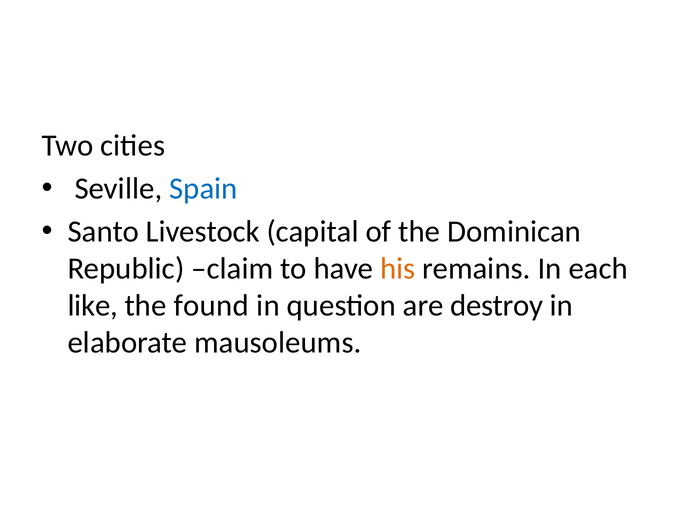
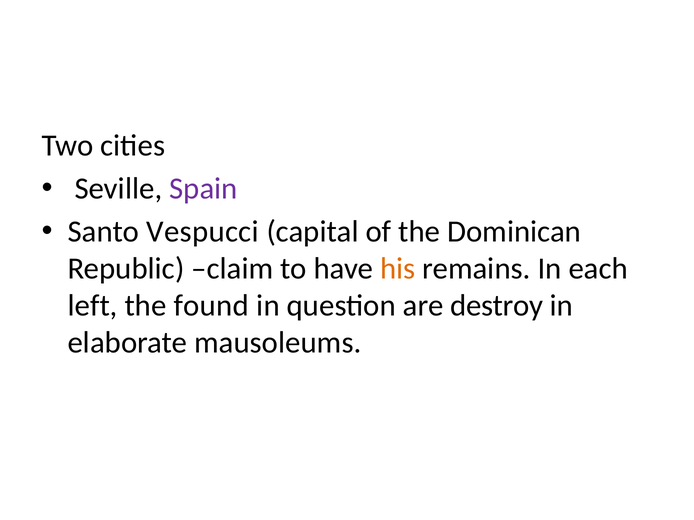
Spain colour: blue -> purple (203, 189)
Livestock: Livestock -> Vespucci (203, 232)
like: like -> left (93, 306)
